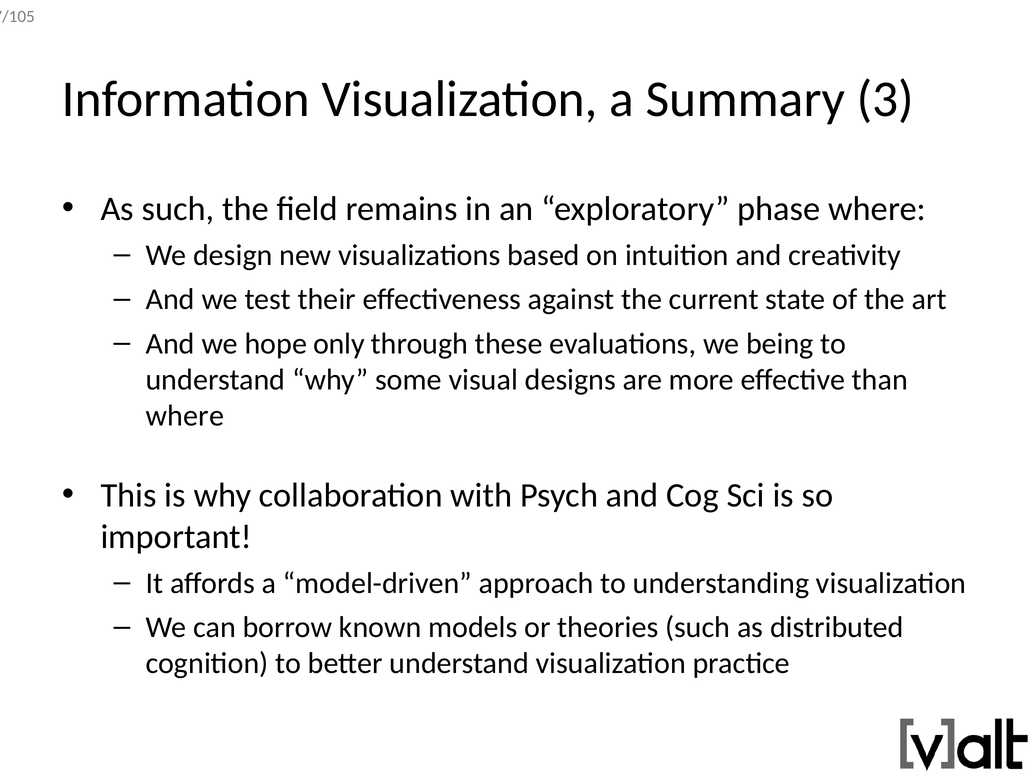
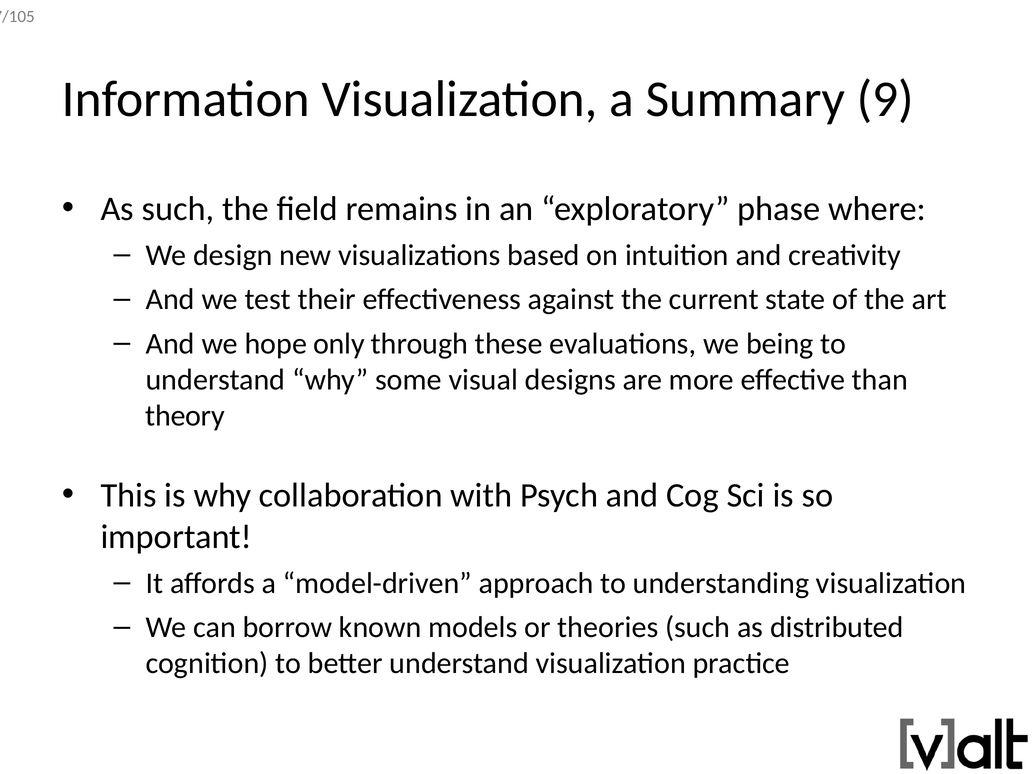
3: 3 -> 9 (885, 99)
where: where -> theory (185, 416)
